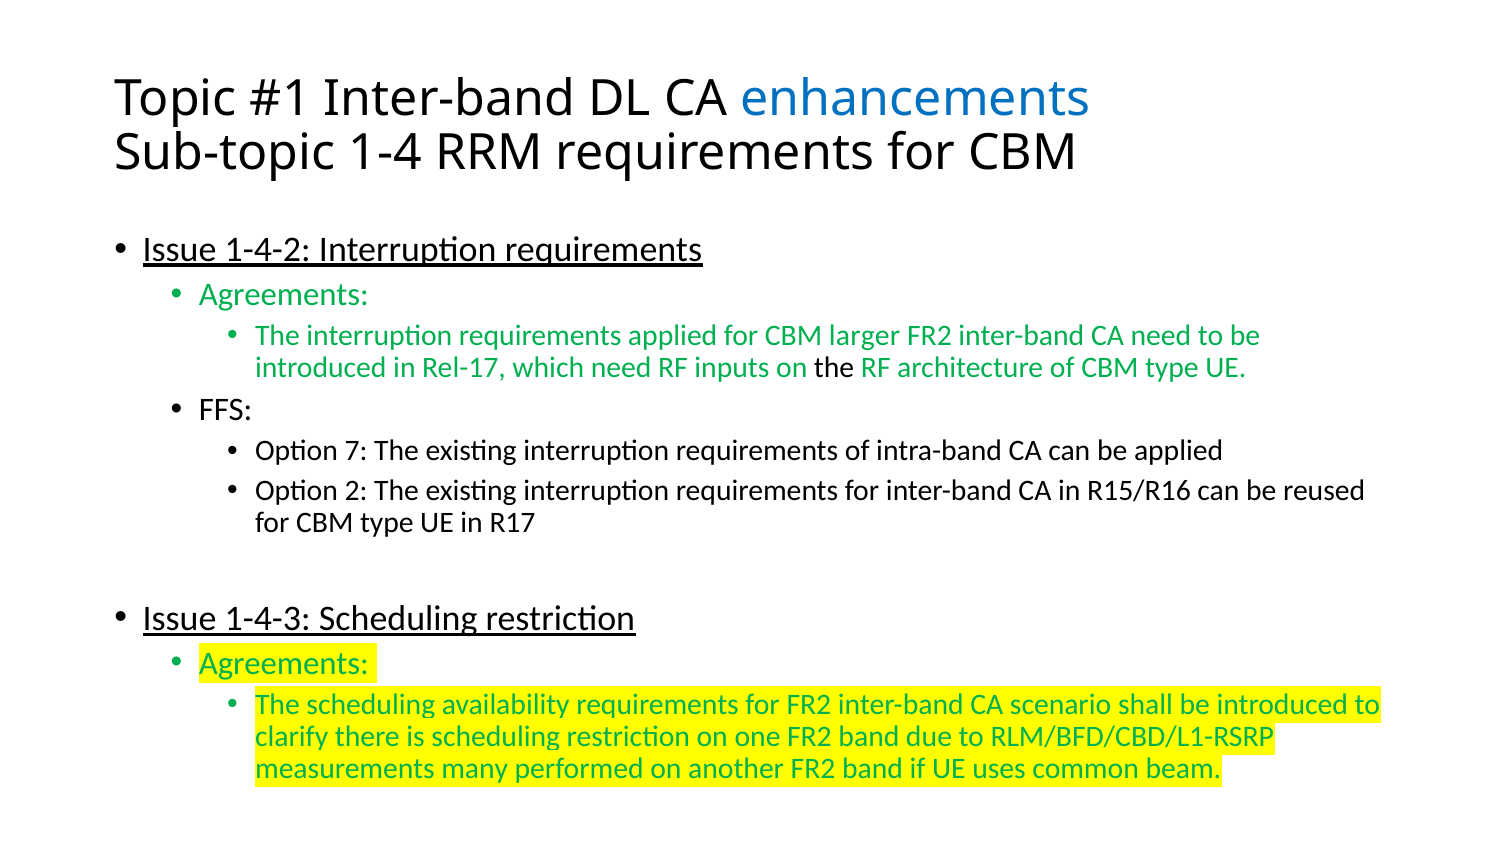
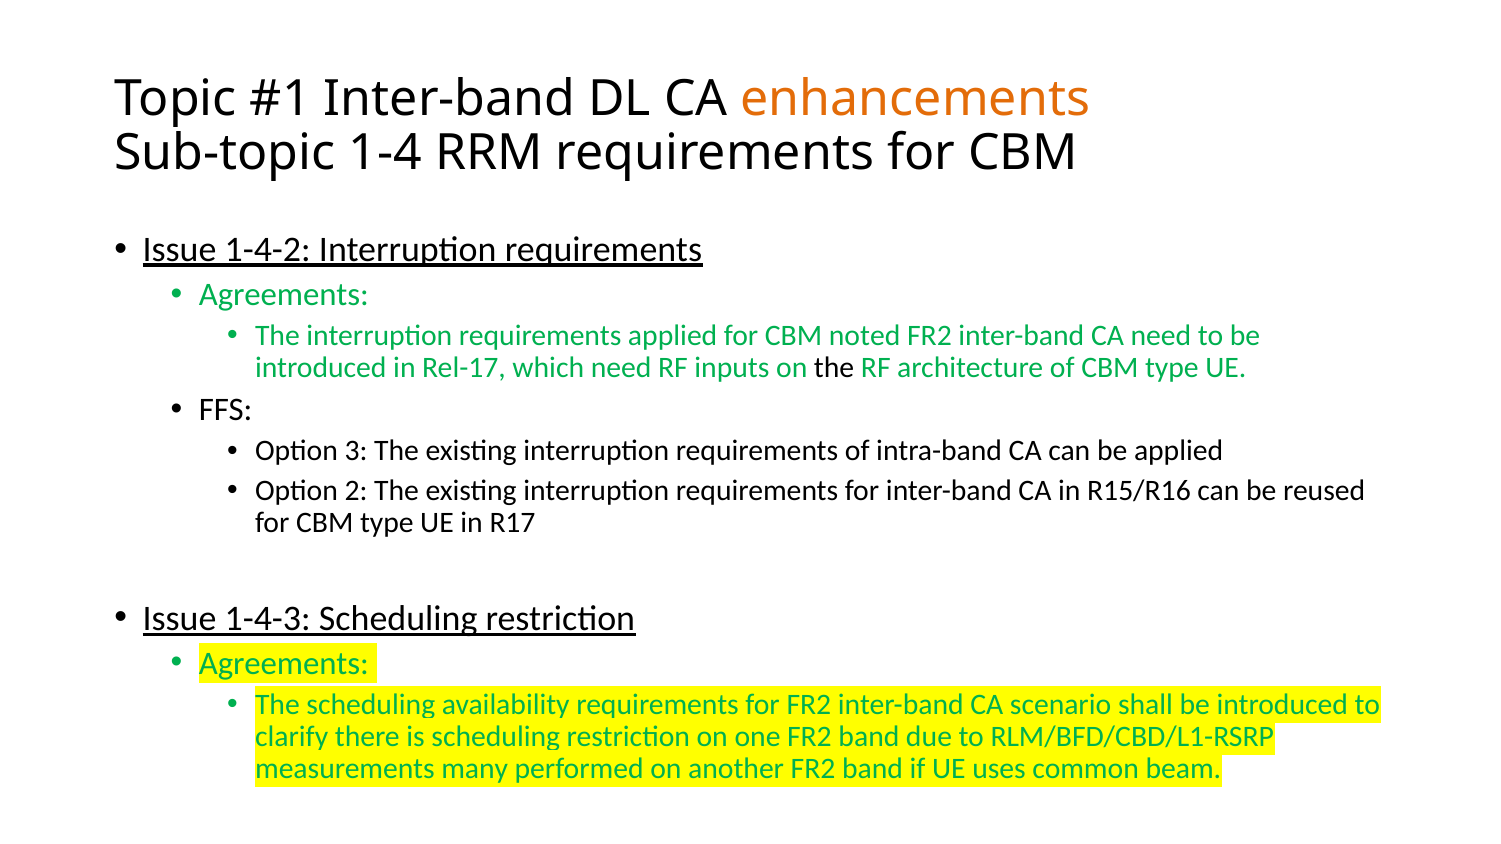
enhancements colour: blue -> orange (915, 99)
larger: larger -> noted (865, 336)
7: 7 -> 3 (356, 451)
